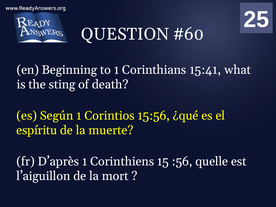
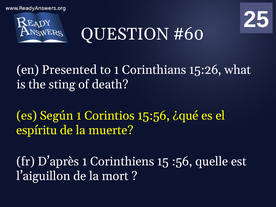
Beginning: Beginning -> Presented (69, 70)
15:41: 15:41 -> 15:26 (205, 70)
